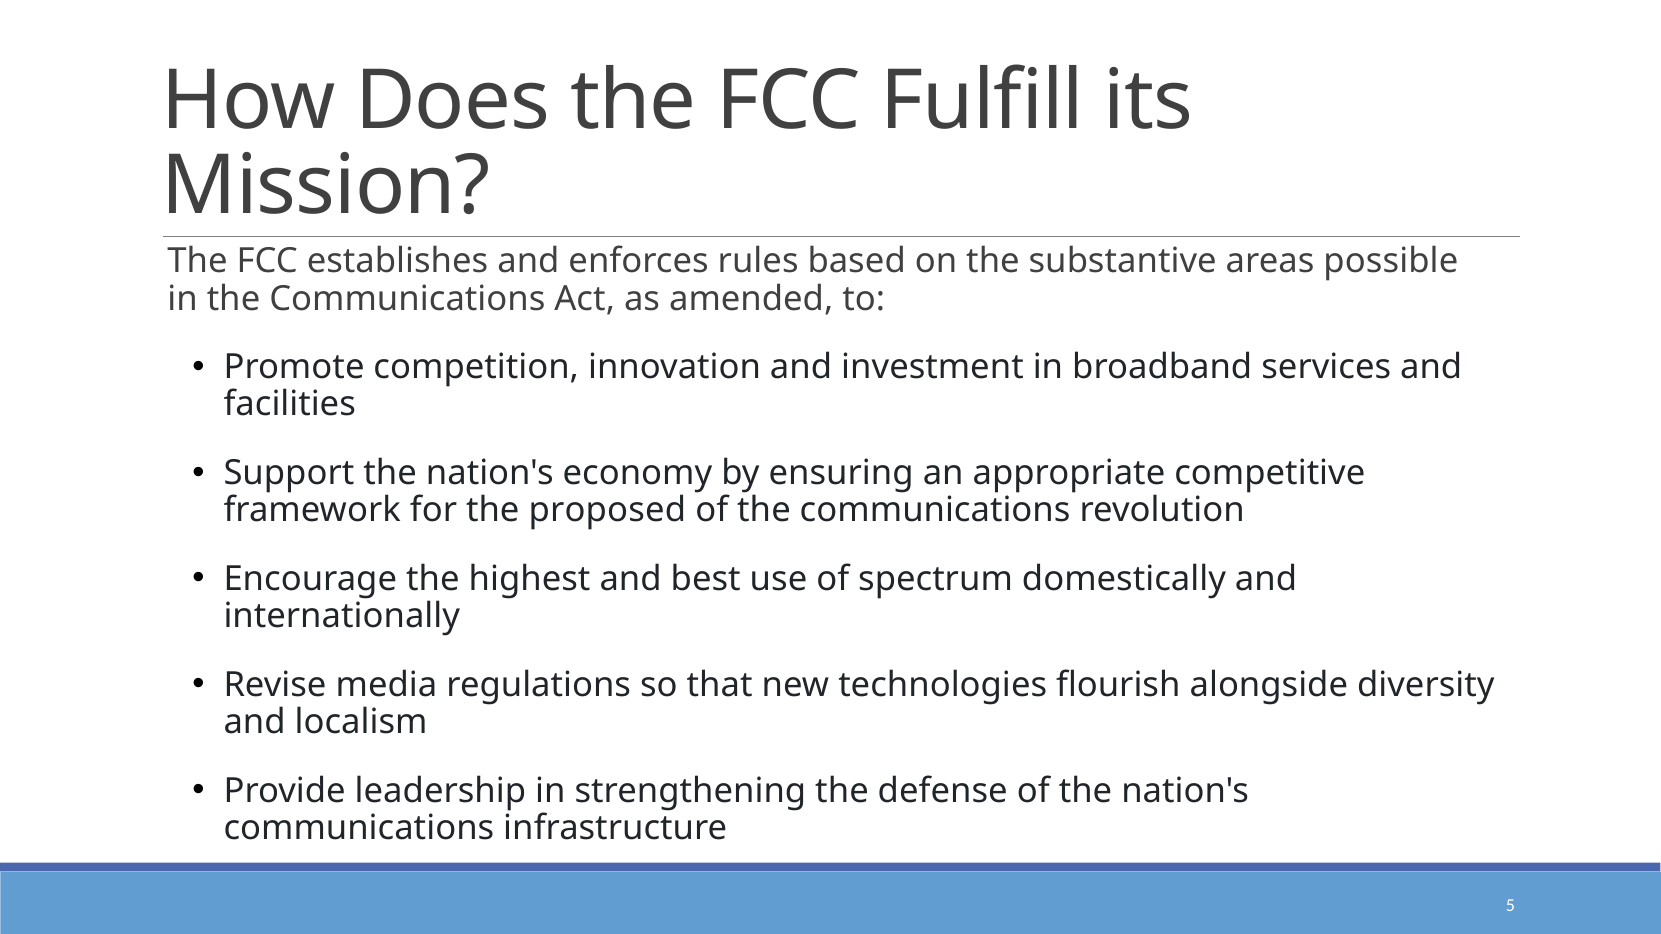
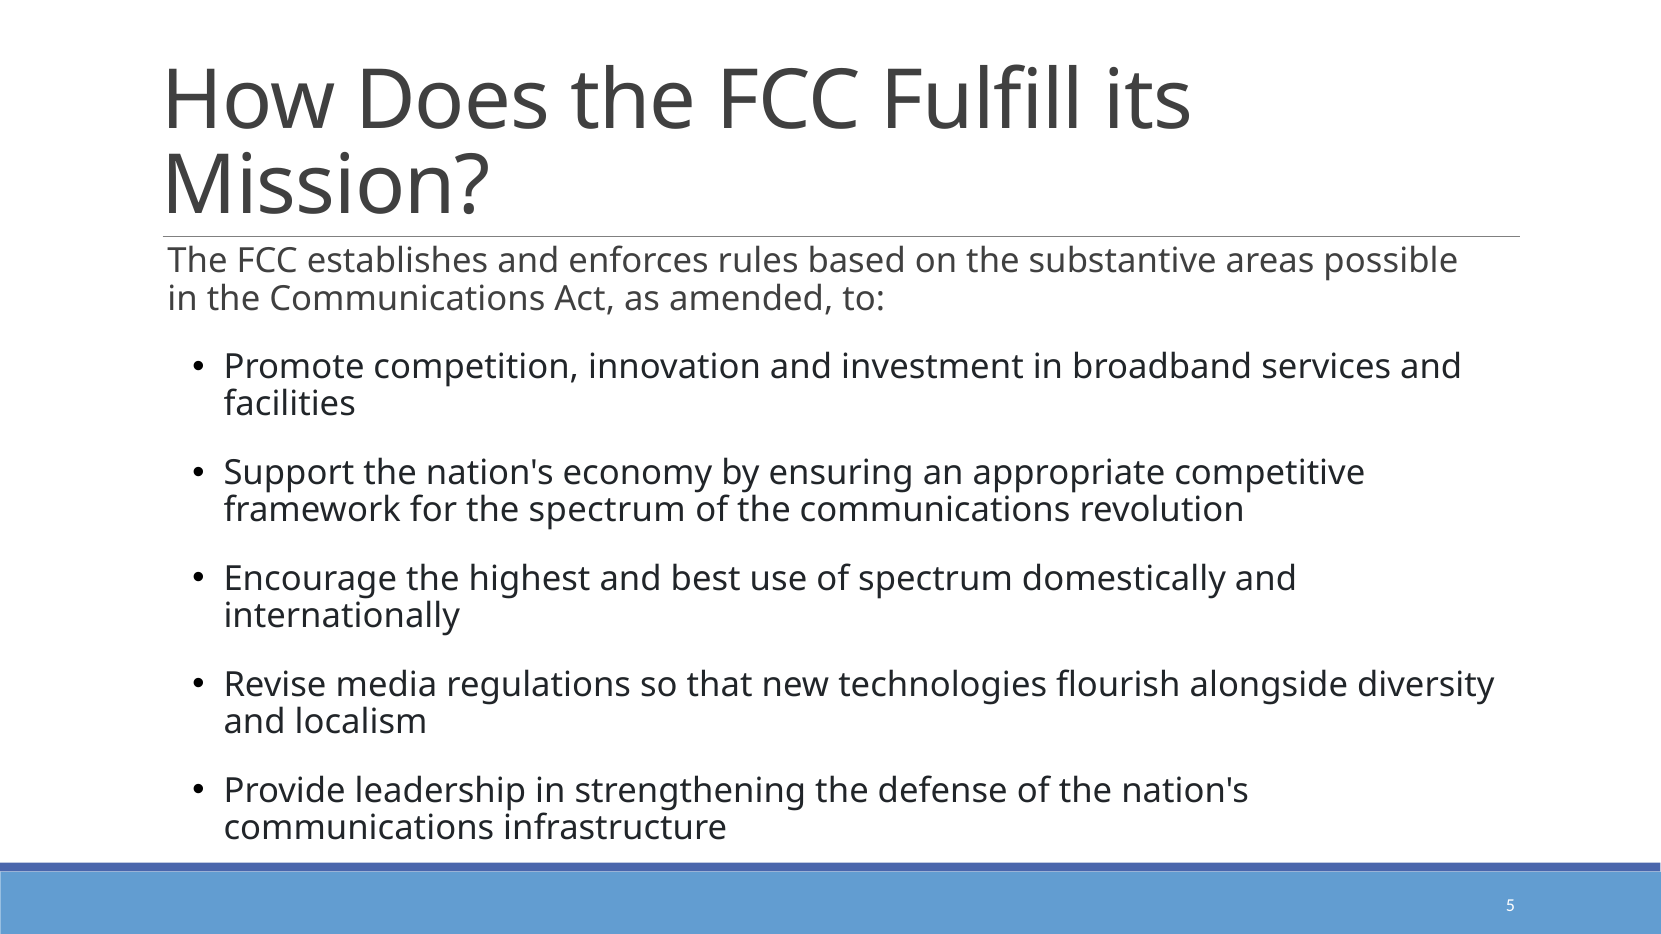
the proposed: proposed -> spectrum (607, 511)
